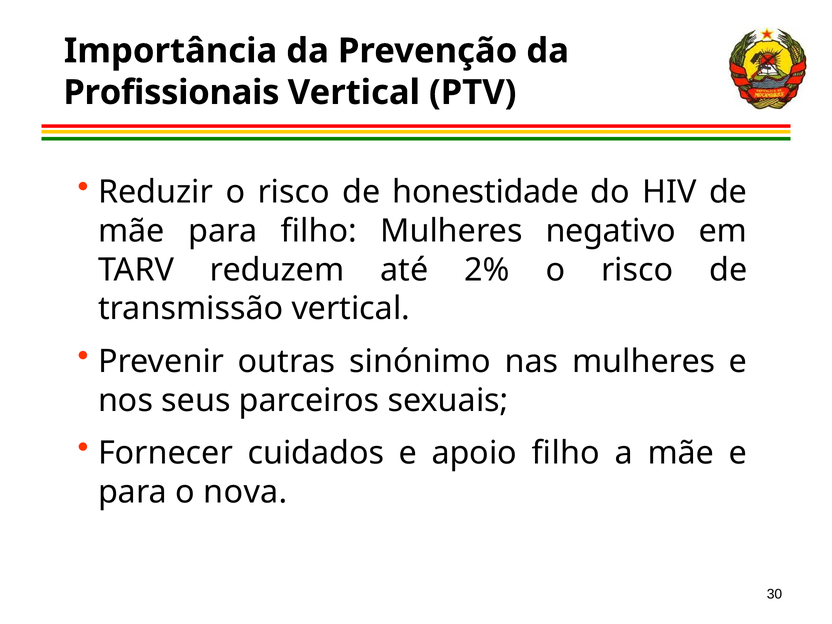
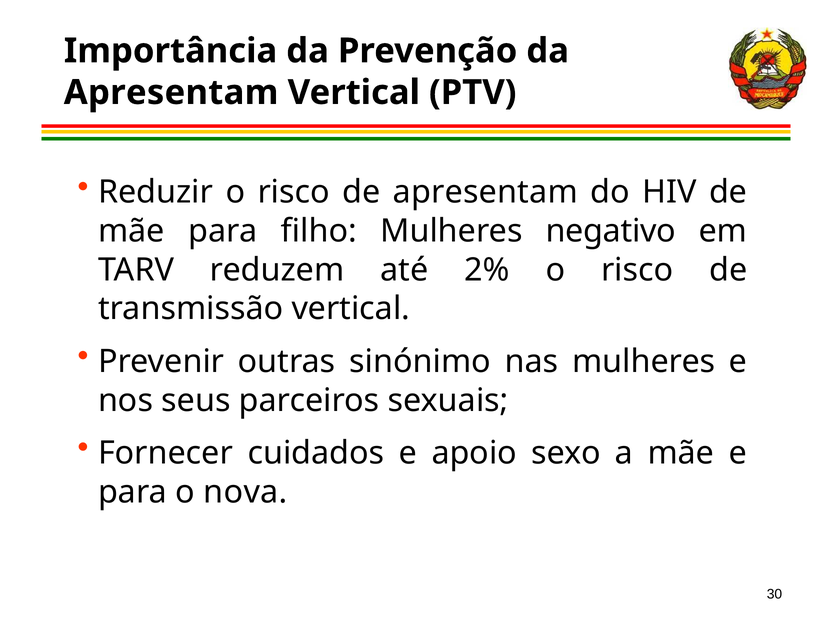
Profissionais: Profissionais -> Apresentam (171, 93)
de honestidade: honestidade -> apresentam (485, 192)
apoio filho: filho -> sexo (566, 453)
